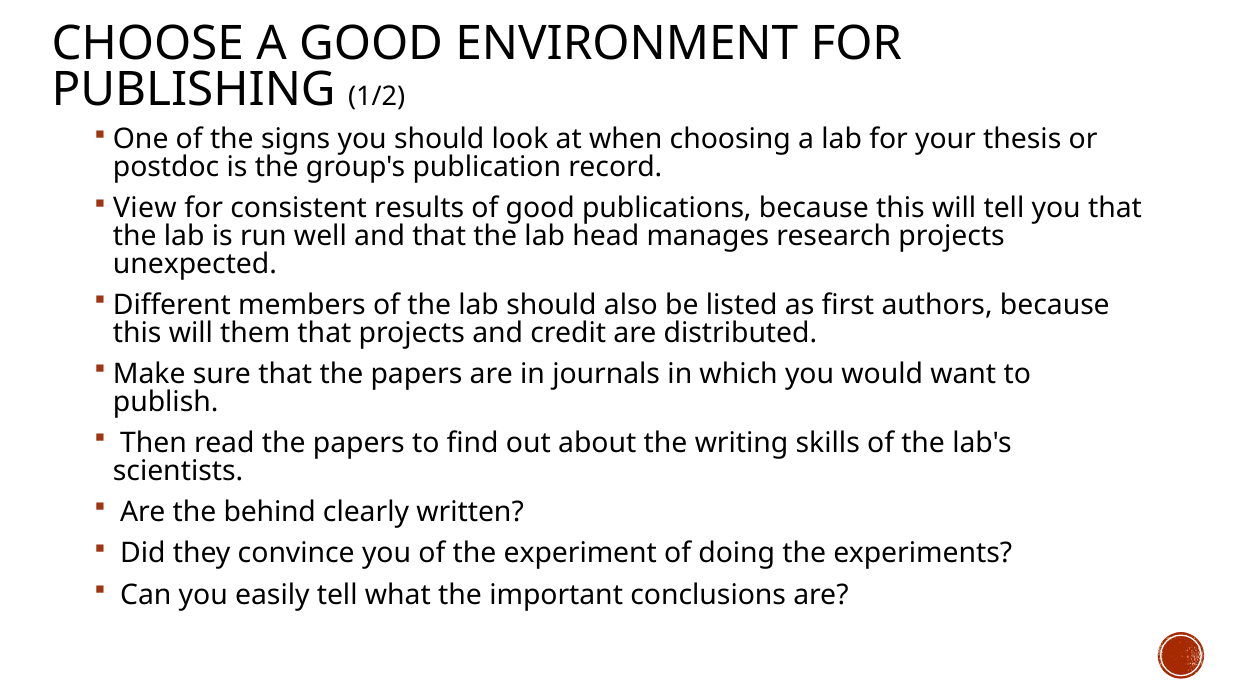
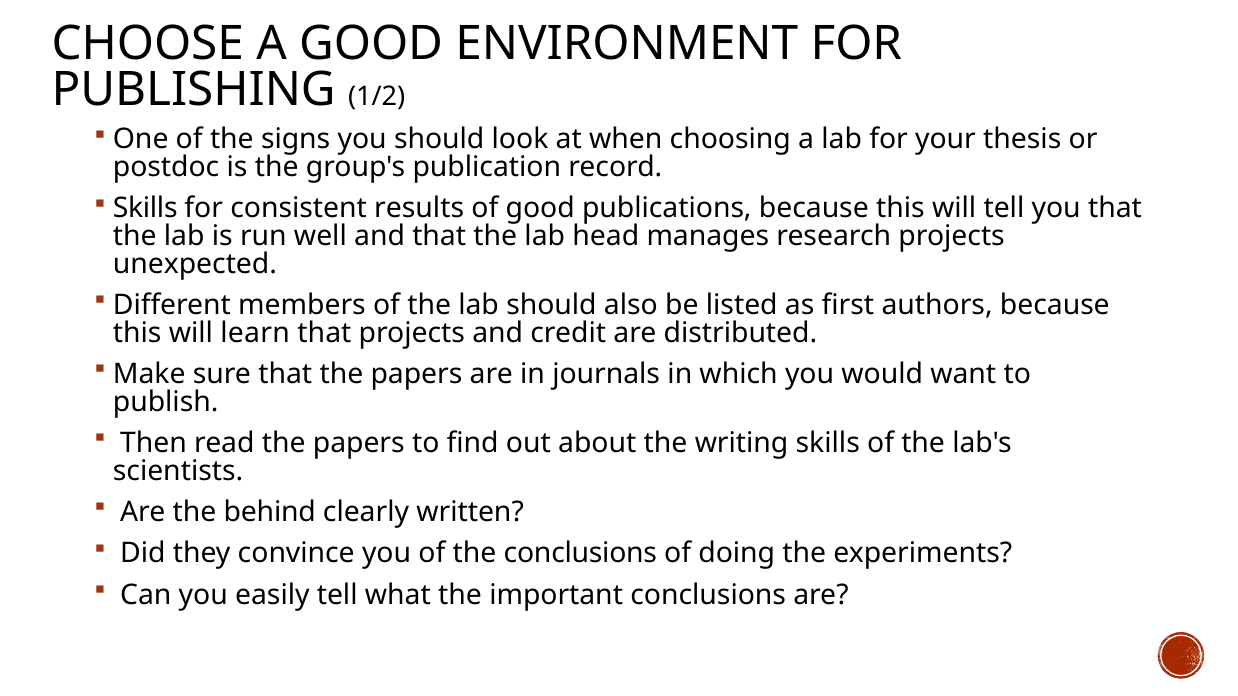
View: View -> Skills (145, 209)
them: them -> learn (255, 333)
the experiment: experiment -> conclusions (580, 554)
